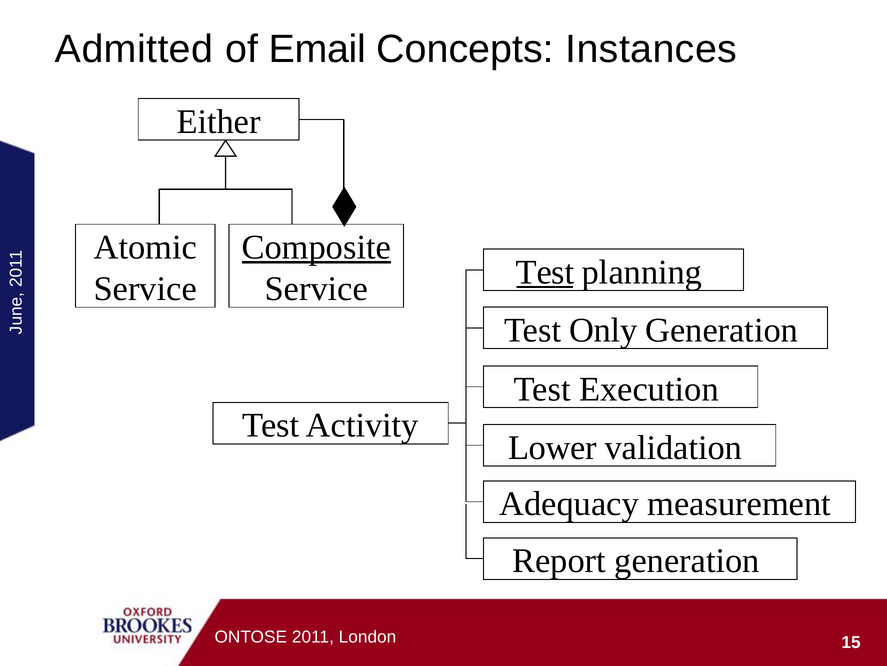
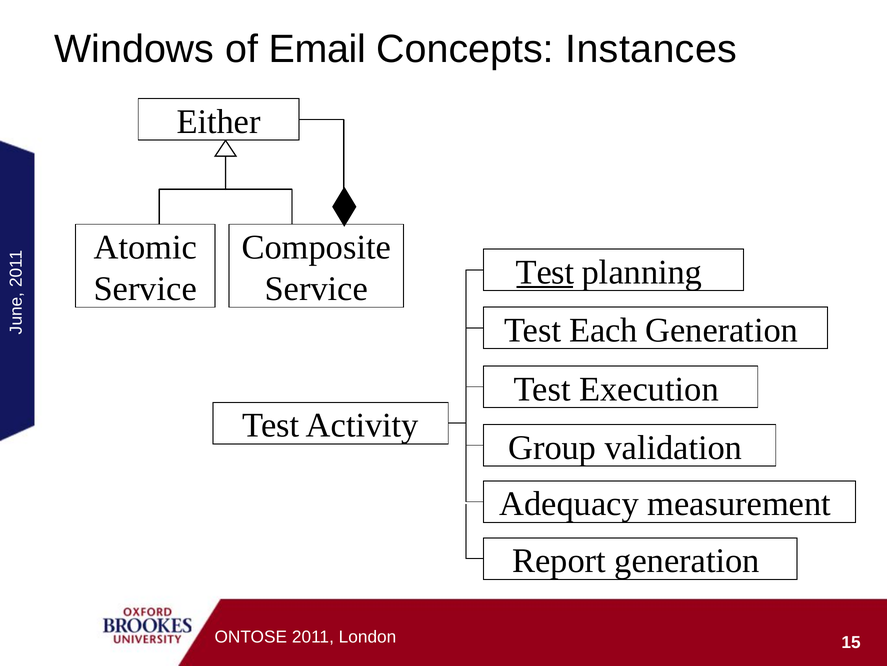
Admitted: Admitted -> Windows (134, 49)
Composite underline: present -> none (316, 247)
Only: Only -> Each (603, 330)
Lower: Lower -> Group (552, 447)
